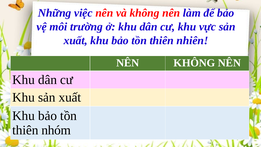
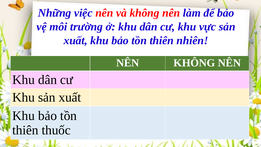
nhóm: nhóm -> thuốc (56, 130)
